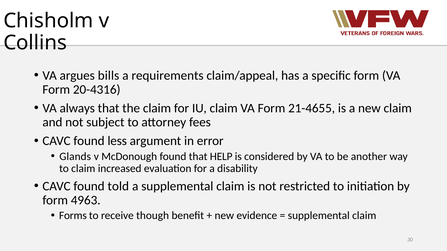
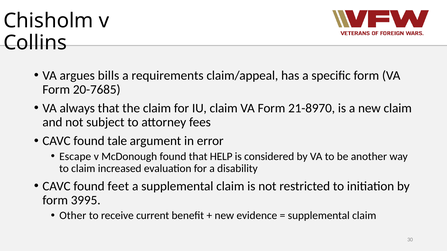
20-4316: 20-4316 -> 20-7685 (97, 90)
21-4655: 21-4655 -> 21-8970 (312, 108)
less: less -> tale (117, 141)
Glands: Glands -> Escape (75, 157)
told: told -> feet (118, 186)
4963: 4963 -> 3995 (86, 201)
Forms: Forms -> Other (73, 216)
though: though -> current (153, 216)
